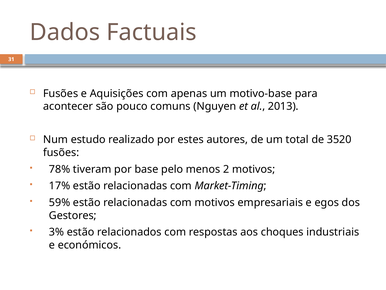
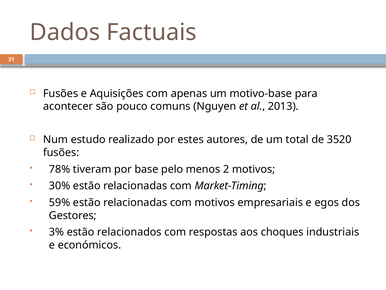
17%: 17% -> 30% (60, 186)
